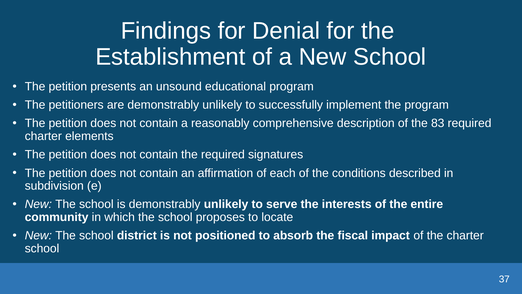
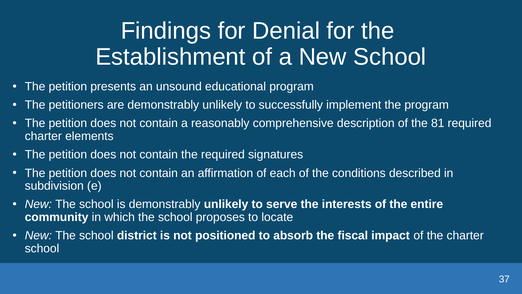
83: 83 -> 81 (438, 123)
